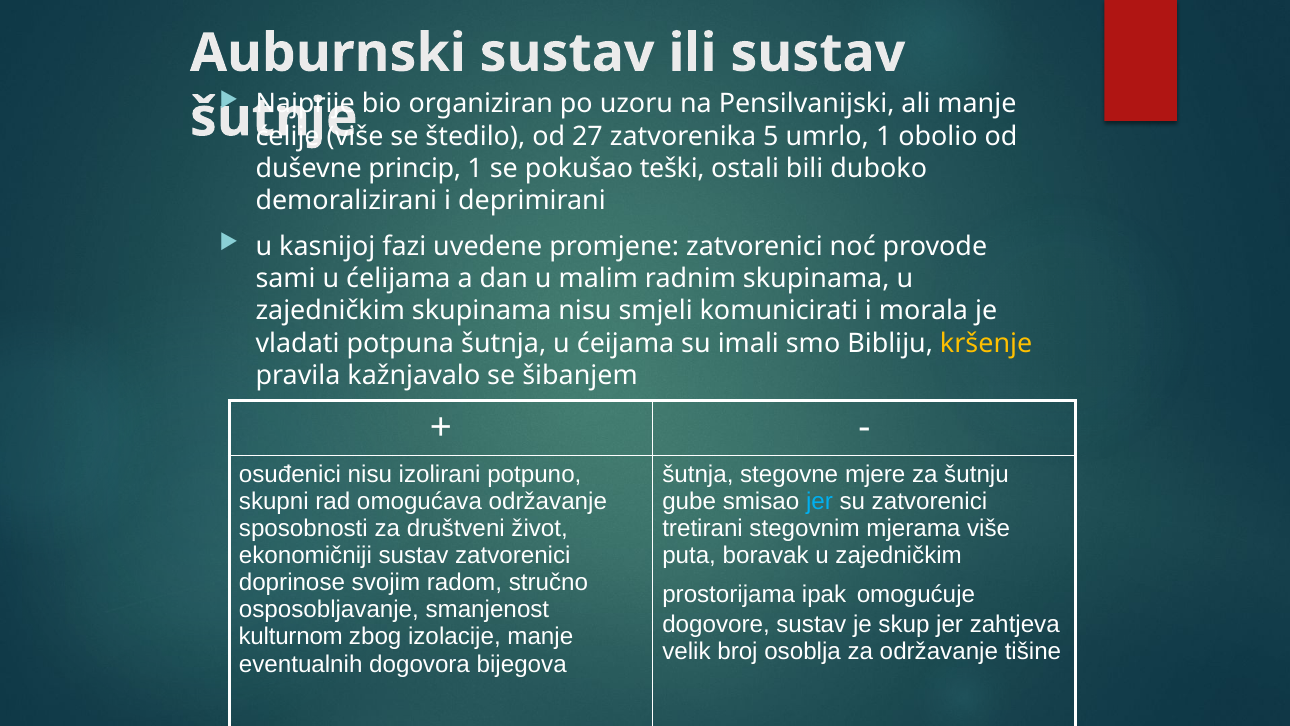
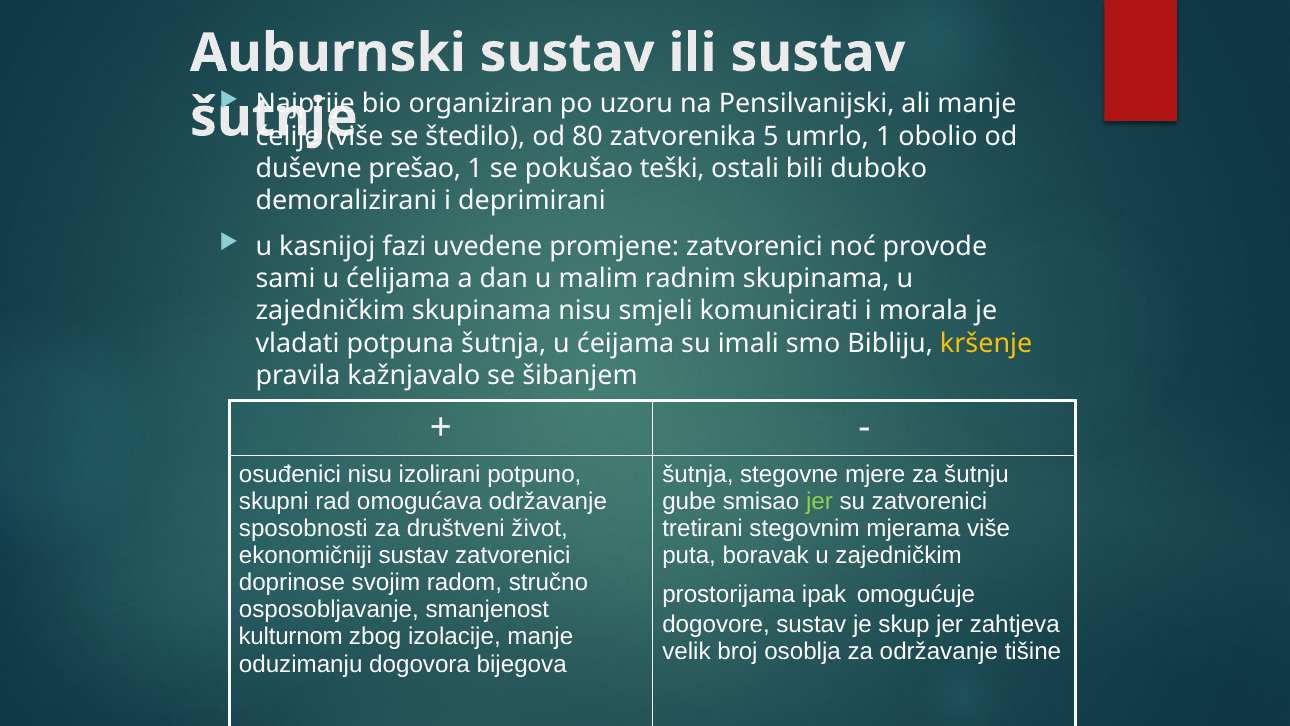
27: 27 -> 80 (588, 136)
princip: princip -> prešao (415, 168)
jer colour: light blue -> light green (819, 501)
eventualnih: eventualnih -> oduzimanju (301, 664)
